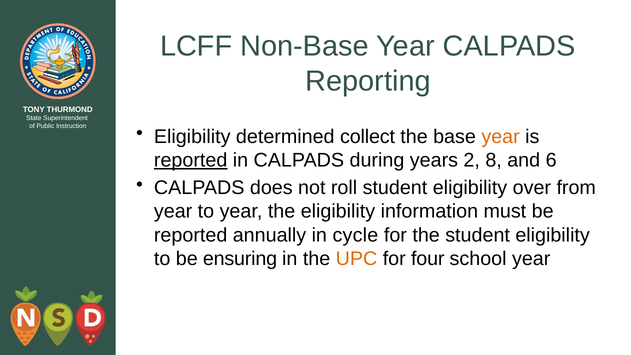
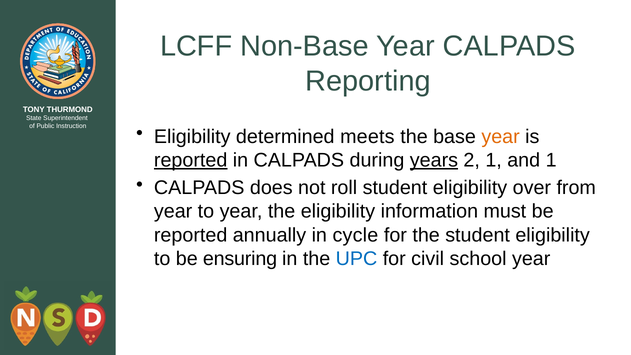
collect: collect -> meets (367, 137)
years underline: none -> present (434, 160)
2 8: 8 -> 1 (494, 160)
and 6: 6 -> 1 (551, 160)
UPC colour: orange -> blue (357, 259)
four: four -> civil (428, 259)
